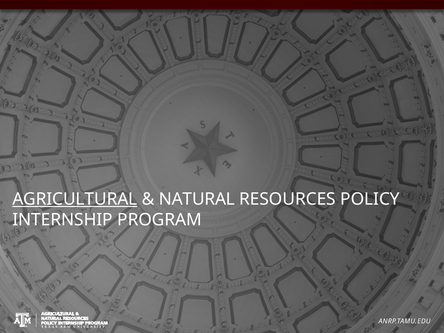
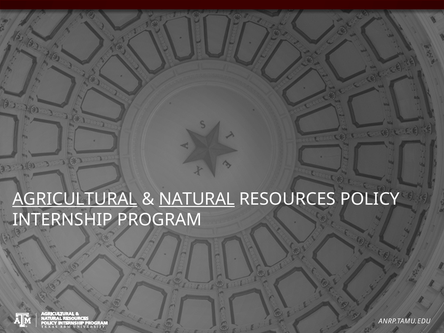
NATURAL underline: none -> present (197, 199)
